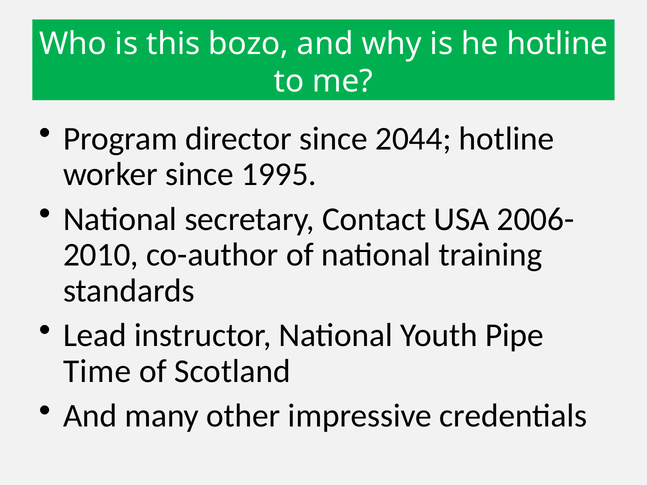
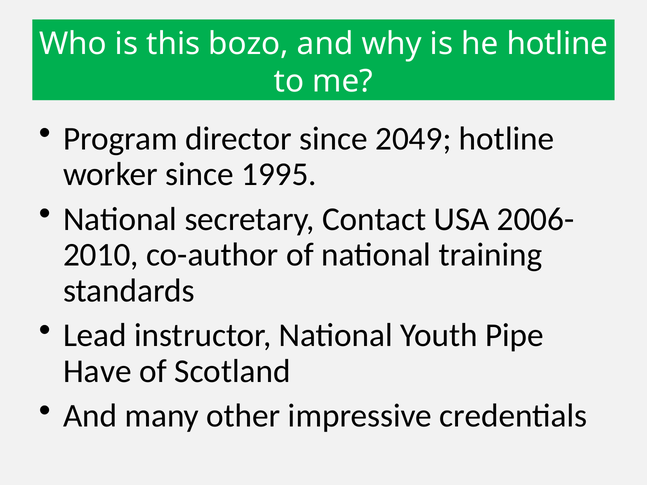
2044: 2044 -> 2049 (413, 139)
Time: Time -> Have (97, 371)
